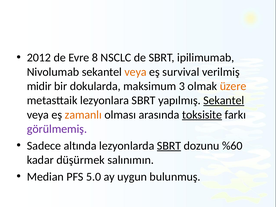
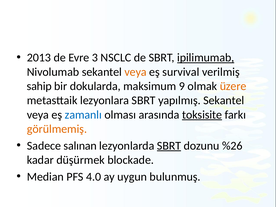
2012: 2012 -> 2013 (39, 58)
8: 8 -> 3 (95, 58)
ipilimumab underline: none -> present (206, 58)
midir: midir -> sahip (39, 86)
3: 3 -> 9 (182, 86)
Sekantel underline: present -> none (224, 100)
zamanlı colour: orange -> blue (83, 115)
görülmemiş colour: purple -> orange (57, 129)
altında: altında -> salınan (80, 146)
%60: %60 -> %26 (232, 146)
salınımın: salınımın -> blockade (131, 160)
5.0: 5.0 -> 4.0 (94, 177)
